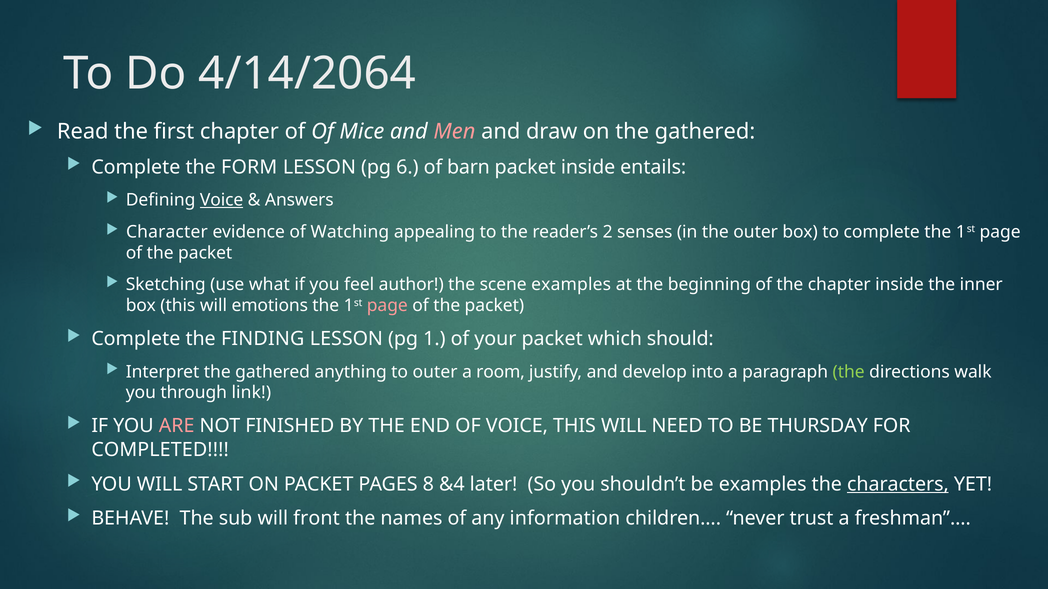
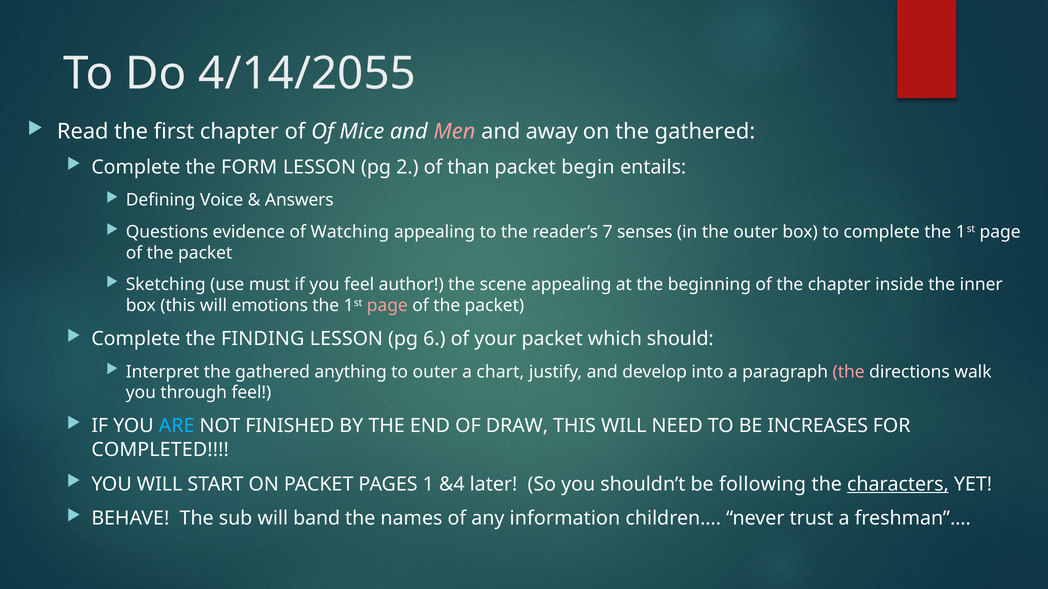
4/14/2064: 4/14/2064 -> 4/14/2055 (307, 74)
draw: draw -> away (552, 132)
6: 6 -> 2 (407, 167)
barn: barn -> than (468, 167)
packet inside: inside -> begin (588, 167)
Voice underline: present -> none (222, 200)
Character: Character -> Questions (167, 232)
2: 2 -> 7 (608, 232)
what: what -> must (270, 285)
scene examples: examples -> appealing (571, 285)
1: 1 -> 6 (434, 339)
room: room -> chart (500, 372)
the colour: light green -> pink (849, 372)
through link: link -> feel (251, 393)
ARE colour: pink -> light blue (177, 426)
OF VOICE: VOICE -> DRAW (517, 426)
THURSDAY: THURSDAY -> INCREASES (818, 426)
8: 8 -> 1 (428, 484)
be examples: examples -> following (763, 484)
front: front -> band (317, 519)
